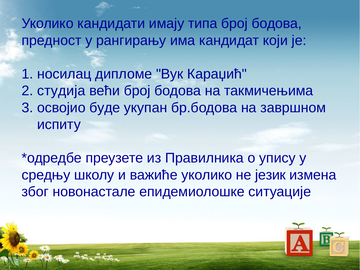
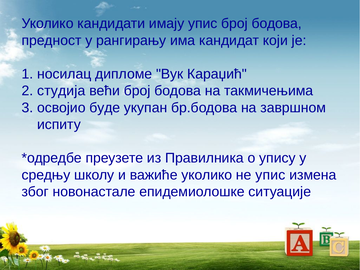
имају типа: типа -> упис (203, 24)
не језик: језик -> упис (270, 175)
